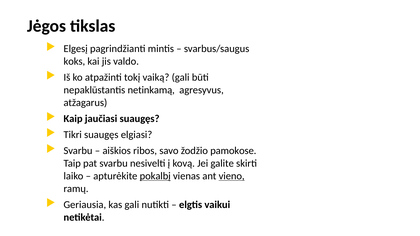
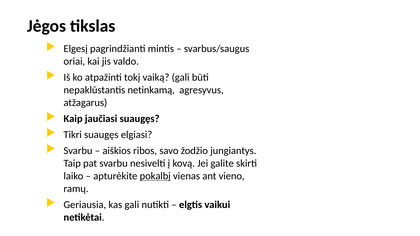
koks: koks -> oriai (74, 61)
pamokose: pamokose -> jungiantys (233, 151)
vieno underline: present -> none (232, 176)
